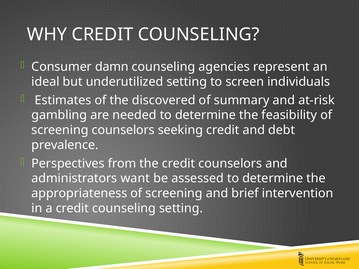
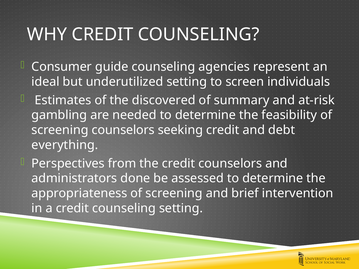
damn: damn -> guide (112, 67)
prevalence: prevalence -> everything (65, 145)
want: want -> done (135, 178)
